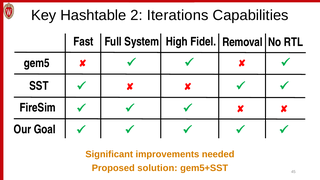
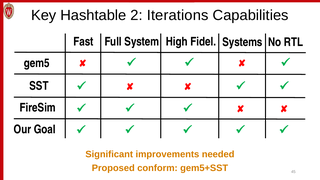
Removal: Removal -> Systems (242, 42)
solution: solution -> conform (157, 168)
